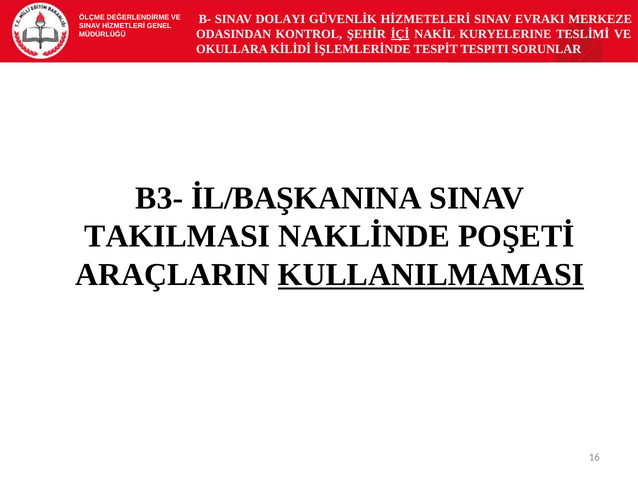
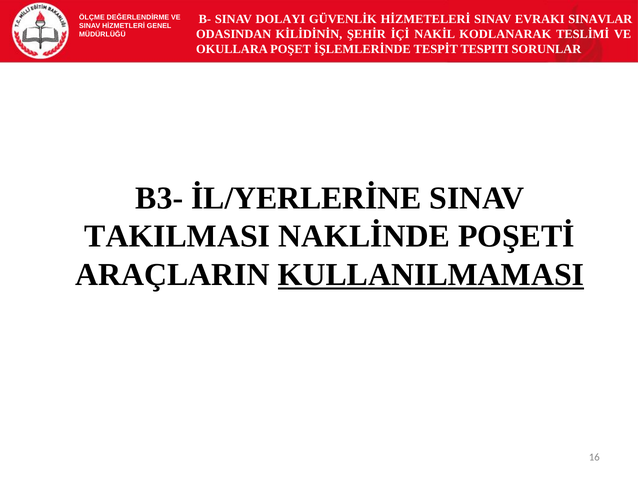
MERKEZE: MERKEZE -> SINAVLAR (600, 19)
KONTROL: KONTROL -> KİLİDİNİN (309, 34)
İÇİ underline: present -> none (400, 34)
KURYELERINE: KURYELERINE -> KODLANARAK (505, 34)
KİLİDİ: KİLİDİ -> POŞET (291, 49)
İL/BAŞKANINA: İL/BAŞKANINA -> İL/YERLERİNE (306, 198)
